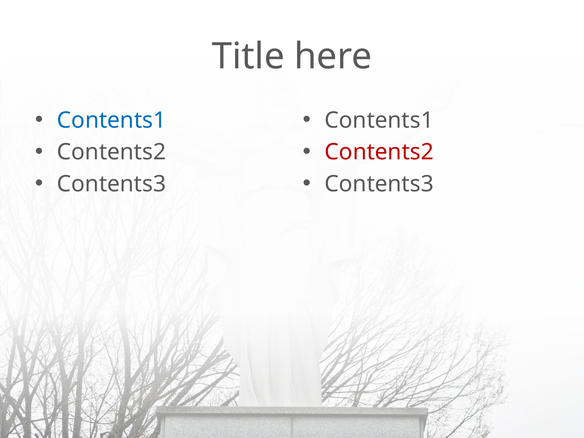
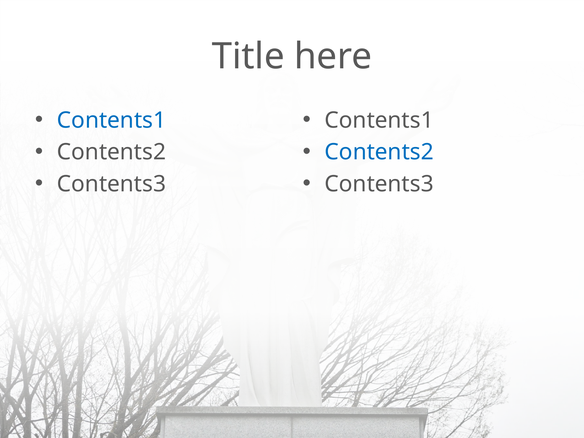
Contents2 colour: red -> blue (379, 152)
